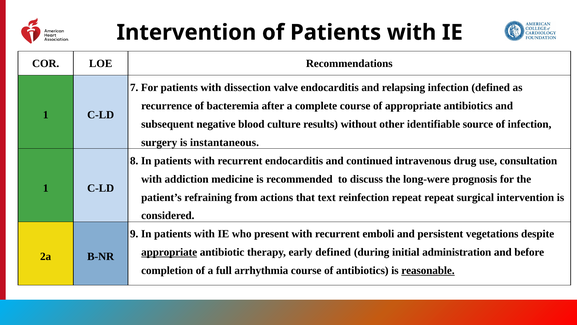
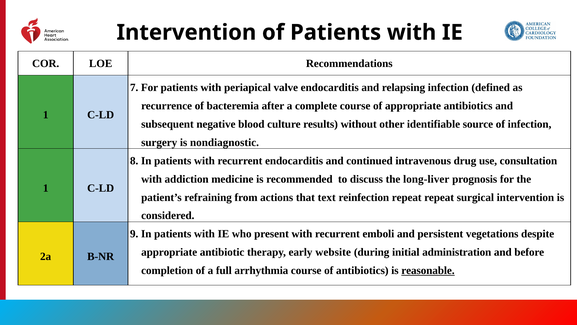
dissection: dissection -> periapical (247, 87)
instantaneous: instantaneous -> nondiagnostic (225, 142)
long-were: long-were -> long-liver (426, 179)
appropriate underline: present -> none (169, 252)
early defined: defined -> website (333, 252)
